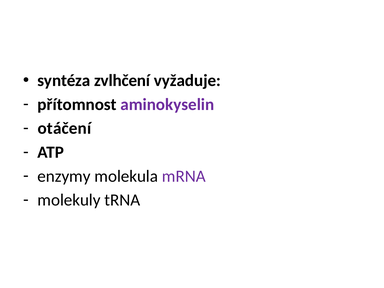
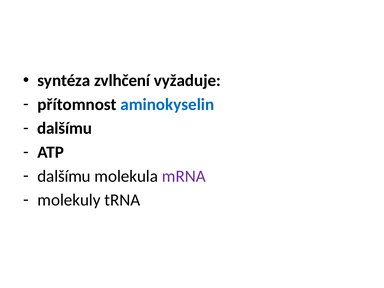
aminokyselin colour: purple -> blue (167, 104)
otáčení: otáčení -> dalšímu (65, 128)
enzymy: enzymy -> dalšímu (64, 176)
